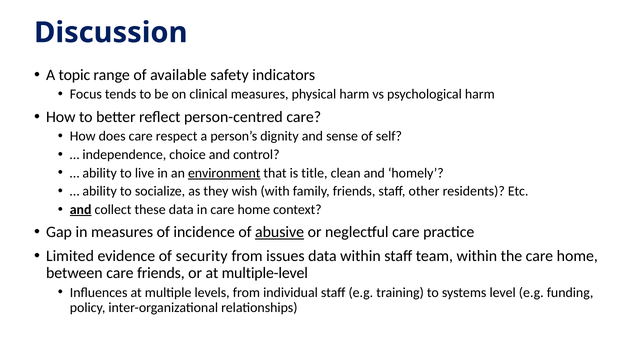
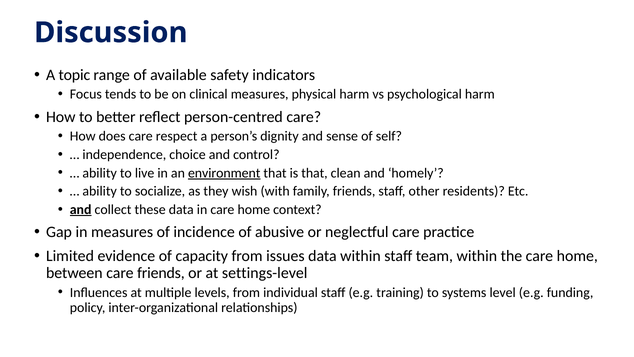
is title: title -> that (315, 173)
abusive underline: present -> none (280, 232)
security: security -> capacity (202, 256)
multiple-level: multiple-level -> settings-level (265, 273)
